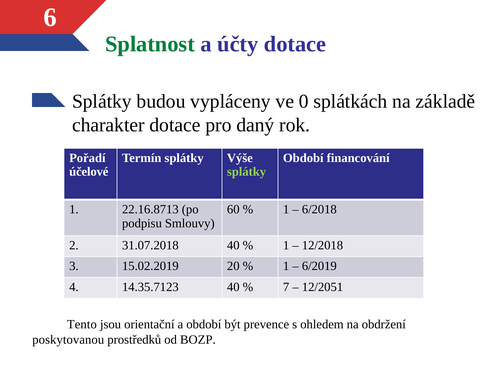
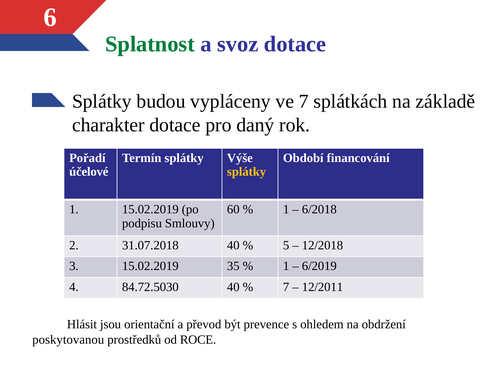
účty: účty -> svoz (238, 44)
ve 0: 0 -> 7 (304, 101)
splátky colour: light green -> yellow (247, 172)
1 22.16.8713: 22.16.8713 -> 15.02.2019 (150, 209)
1: 1 -> 5 (286, 245)
20: 20 -> 35 (233, 266)
14.35.7123: 14.35.7123 -> 84.72.5030 (150, 287)
12/2051: 12/2051 -> 12/2011 (322, 287)
Tento: Tento -> Hlásit (82, 324)
a období: období -> převod (204, 324)
BOZP: BOZP -> ROCE (198, 340)
